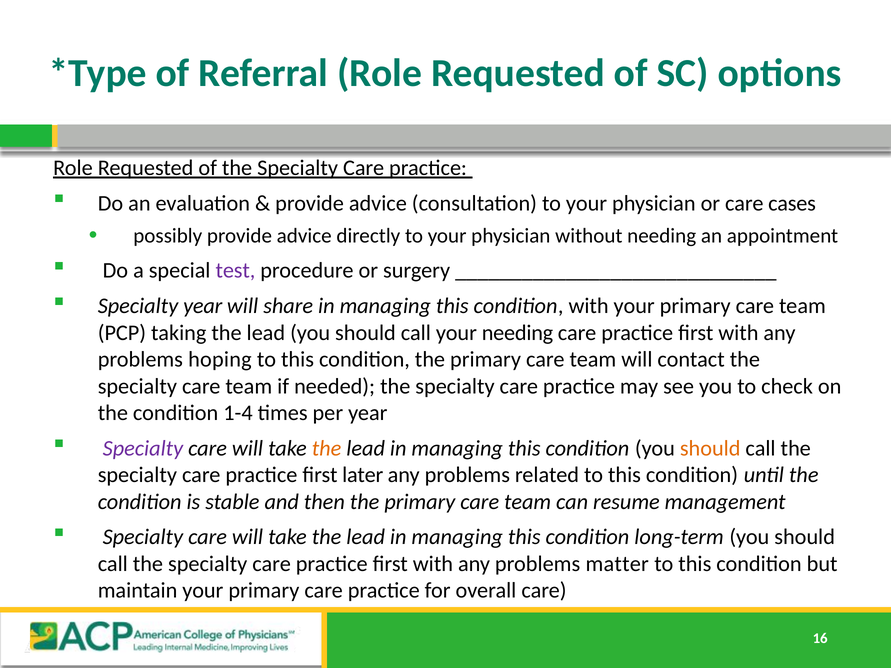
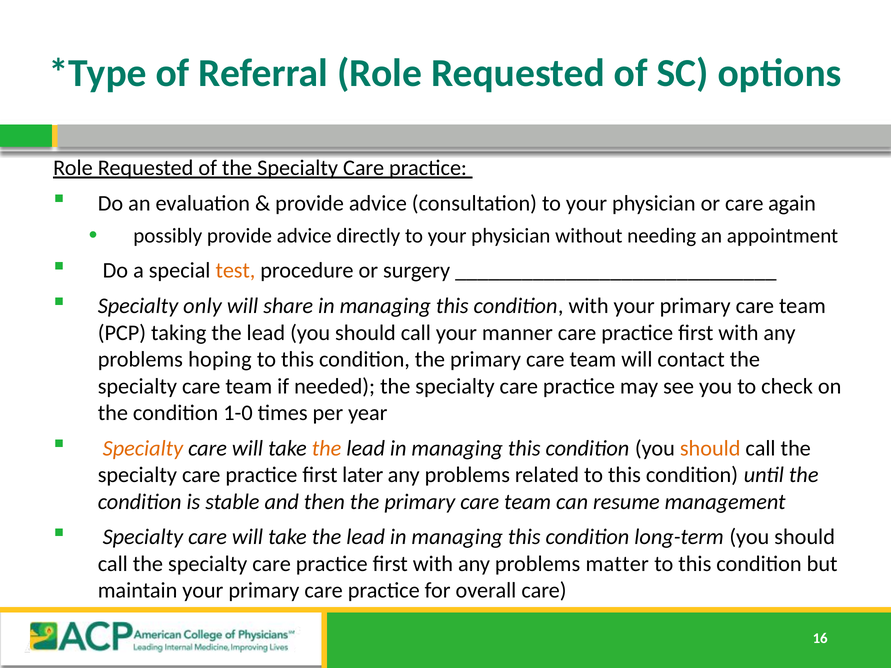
cases: cases -> again (792, 203)
test colour: purple -> orange (235, 271)
Specialty year: year -> only (203, 306)
your needing: needing -> manner (517, 333)
1-4: 1-4 -> 1-0 (238, 413)
Specialty colour: purple -> orange (143, 448)
